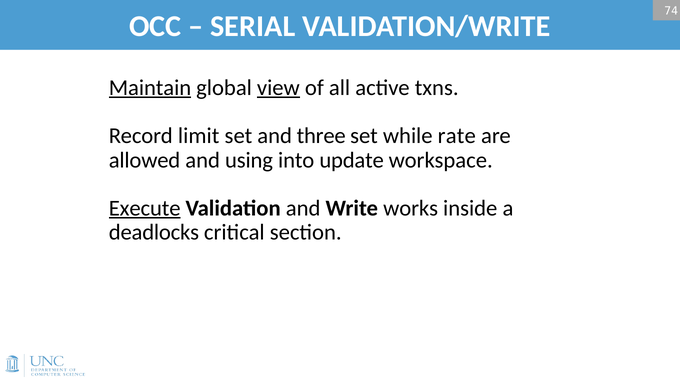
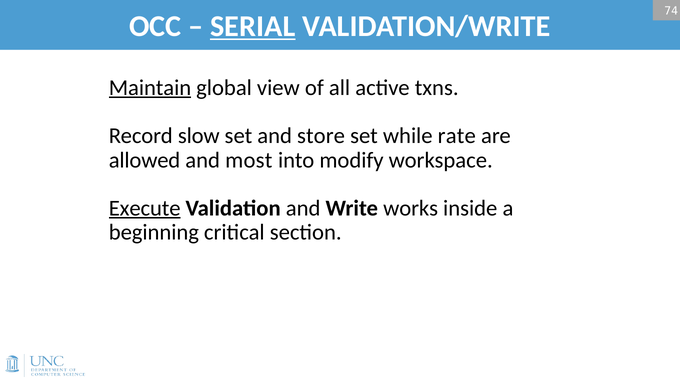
SERIAL underline: none -> present (253, 26)
view underline: present -> none (278, 88)
limit: limit -> slow (199, 136)
three: three -> store (321, 136)
using: using -> most (249, 160)
update: update -> modify (351, 160)
deadlocks: deadlocks -> beginning (154, 233)
